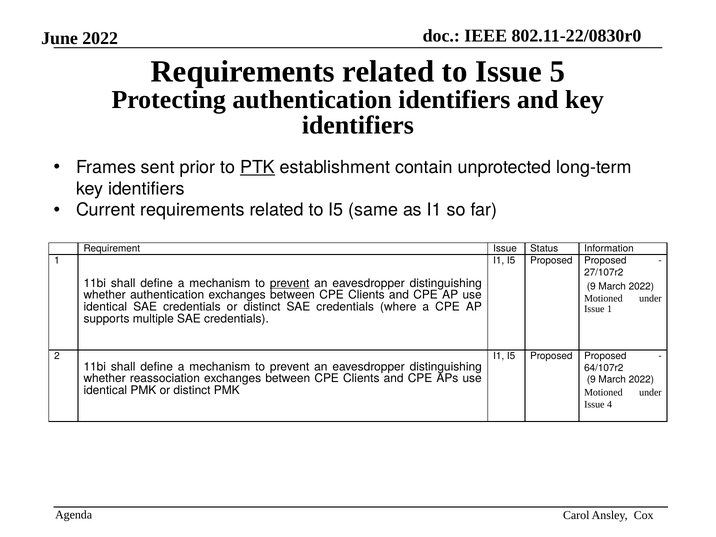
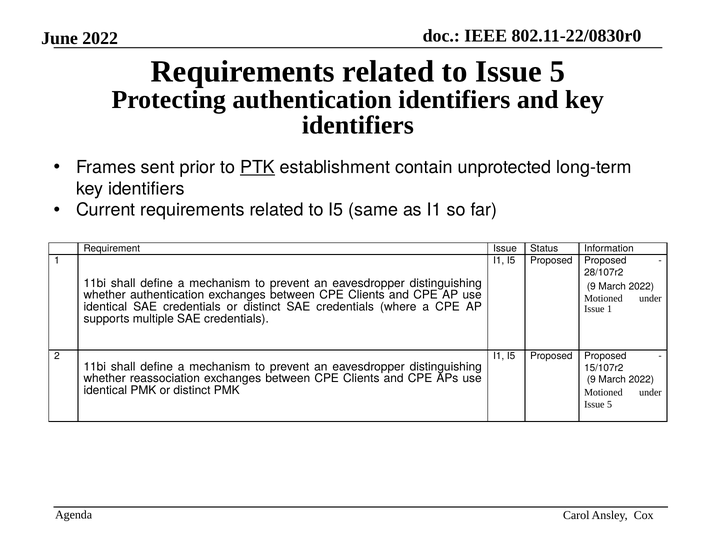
27/107r2: 27/107r2 -> 28/107r2 (604, 272)
prevent underline: present -> none (290, 283)
64/107r2: 64/107r2 -> 15/107r2 (604, 368)
4: 4 -> 5 (609, 404)
